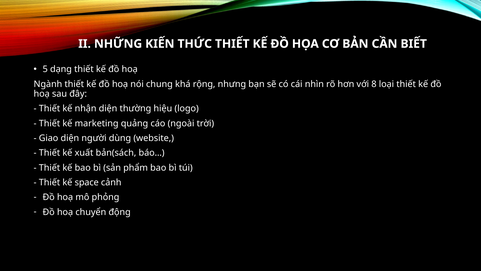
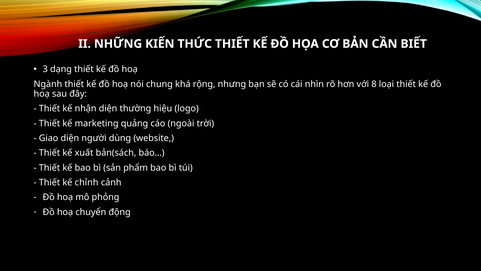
5: 5 -> 3 (45, 69)
space: space -> chỉnh (87, 182)
